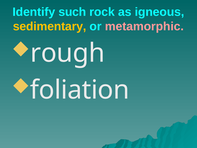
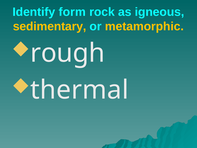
such: such -> form (72, 12)
metamorphic colour: pink -> yellow (144, 26)
foliation: foliation -> thermal (79, 90)
